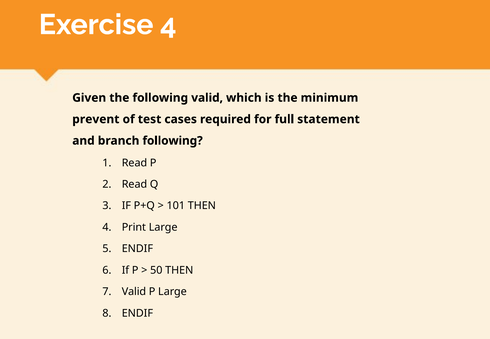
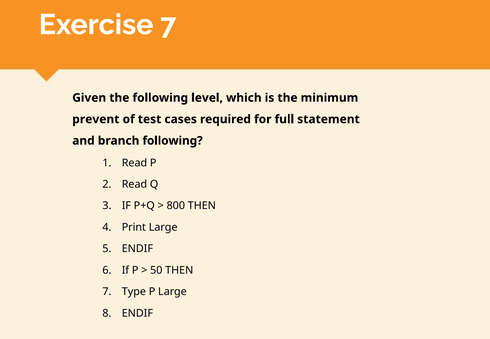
Exercise 4: 4 -> 7 (168, 25)
following valid: valid -> level (207, 98)
101: 101 -> 800 (176, 206)
Valid: Valid -> Type (134, 292)
